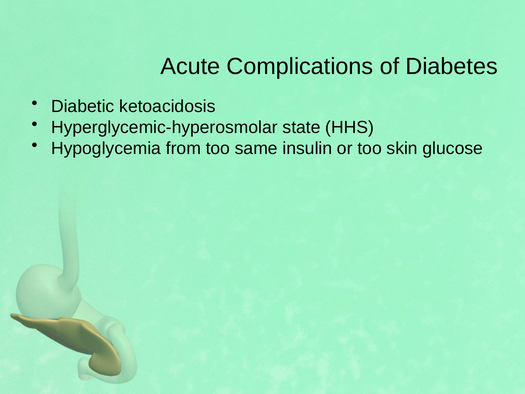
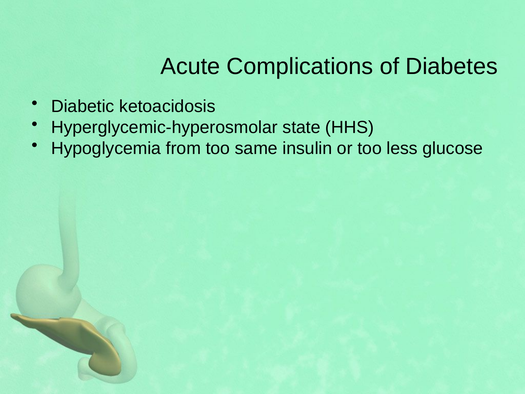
skin: skin -> less (402, 148)
